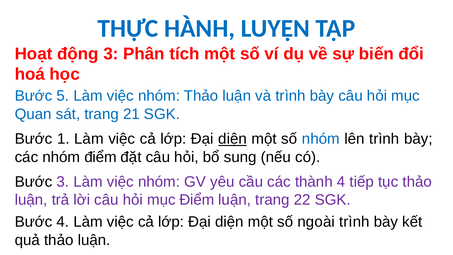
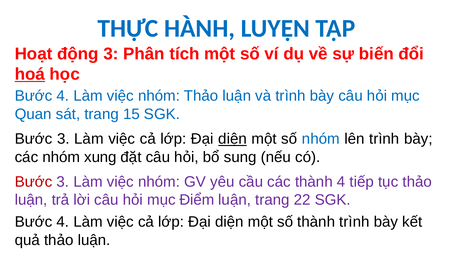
hoá underline: none -> present (30, 74)
5: 5 -> 4 (63, 96)
21: 21 -> 15 (131, 114)
1: 1 -> 3 (63, 139)
nhóm điểm: điểm -> xung (100, 157)
Bước colour: black -> red (34, 182)
số ngoài: ngoài -> thành (316, 222)
